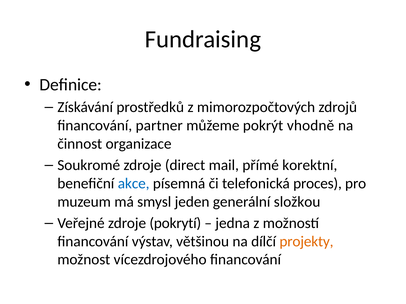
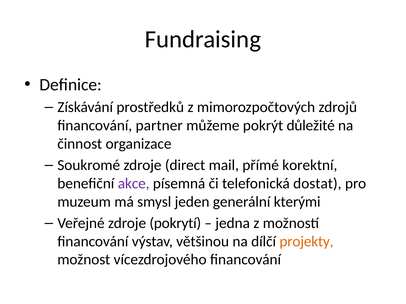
vhodně: vhodně -> důležité (311, 126)
akce colour: blue -> purple (134, 184)
proces: proces -> dostat (317, 184)
složkou: složkou -> kterými (297, 202)
